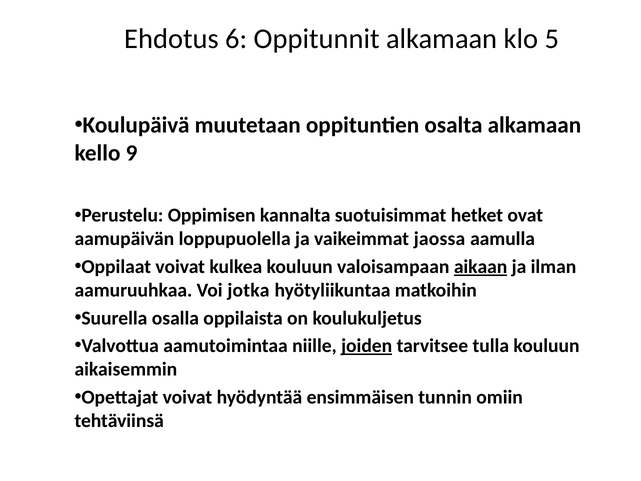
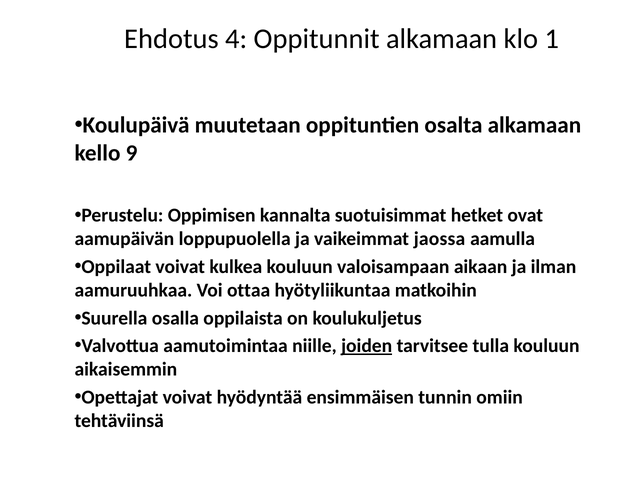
6: 6 -> 4 (236, 39)
5: 5 -> 1 (552, 39)
aikaan underline: present -> none (481, 267)
jotka: jotka -> ottaa (249, 290)
